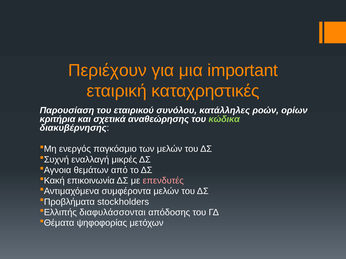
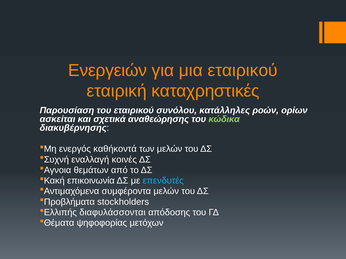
Περιέχουν: Περιέχουν -> Ενεργειών (108, 70)
μια important: important -> εταιρικού (243, 70)
κριτήρια: κριτήρια -> ασκείται (58, 119)
παγκόσμιο: παγκόσμιο -> καθήκοντά (115, 149)
μικρές: μικρές -> κοινές (124, 160)
επενδυτές colour: pink -> light blue (163, 181)
